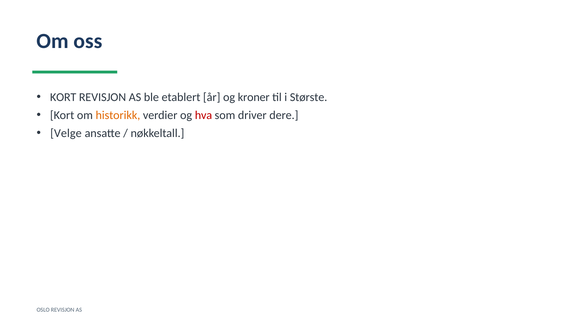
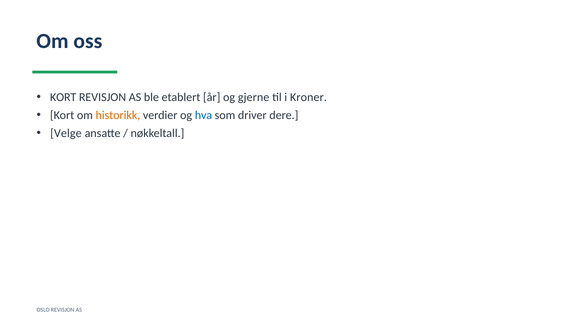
kroner: kroner -> gjerne (254, 97)
Største: Største -> Kroner (308, 97)
hva colour: red -> blue (203, 115)
